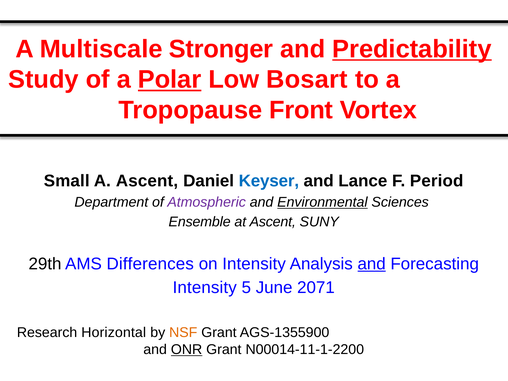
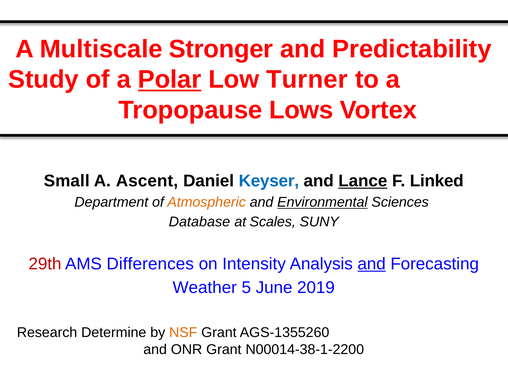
Predictability underline: present -> none (412, 49)
Bosart: Bosart -> Turner (307, 80)
Front: Front -> Lows (301, 110)
Lance underline: none -> present (363, 181)
Period: Period -> Linked (437, 181)
Atmospheric colour: purple -> orange (207, 202)
Ensemble: Ensemble -> Database (199, 222)
at Ascent: Ascent -> Scales (273, 222)
29th colour: black -> red (45, 264)
Intensity: Intensity -> Weather (205, 288)
2071: 2071 -> 2019 (316, 288)
Horizontal: Horizontal -> Determine (114, 333)
AGS-1355900: AGS-1355900 -> AGS-1355260 (285, 333)
ONR underline: present -> none (187, 350)
N00014-11-1-2200: N00014-11-1-2200 -> N00014-38-1-2200 (305, 350)
